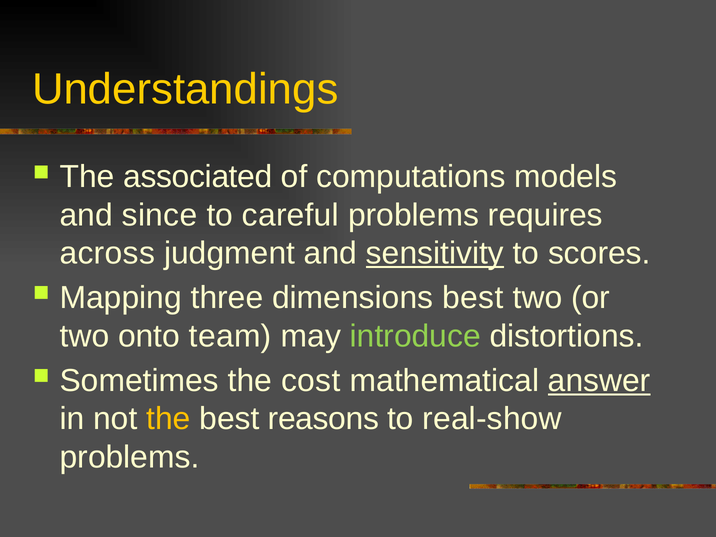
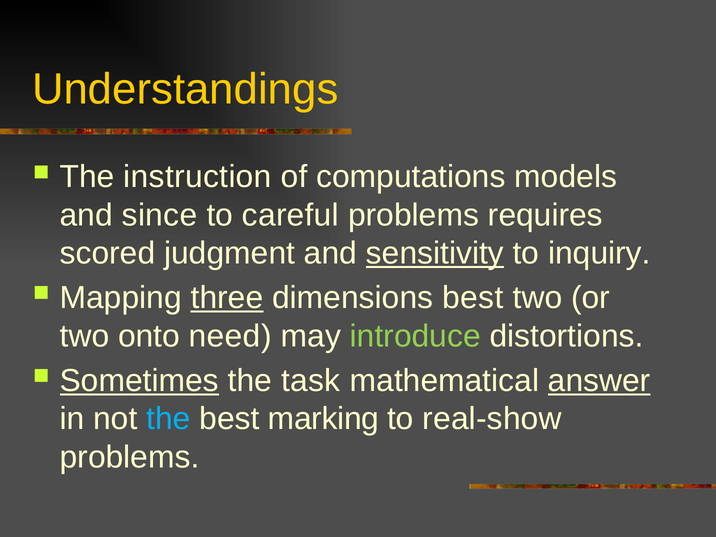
associated: associated -> instruction (198, 177)
across: across -> scored (108, 253)
scores: scores -> inquiry (599, 253)
three underline: none -> present (227, 298)
team: team -> need (230, 336)
Sometimes underline: none -> present (139, 381)
cost: cost -> task (311, 381)
the colour: yellow -> light blue (169, 419)
reasons: reasons -> marking (323, 419)
